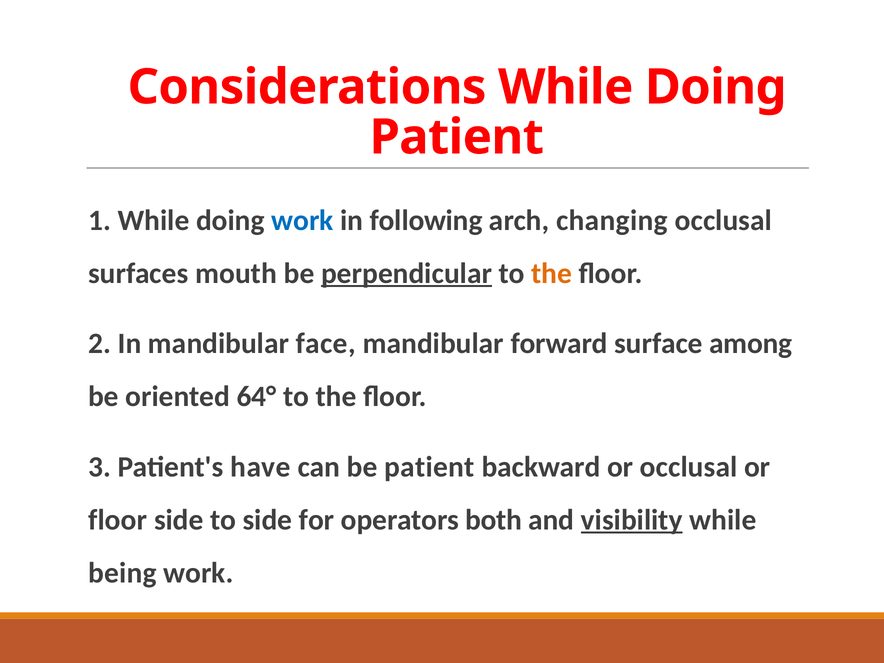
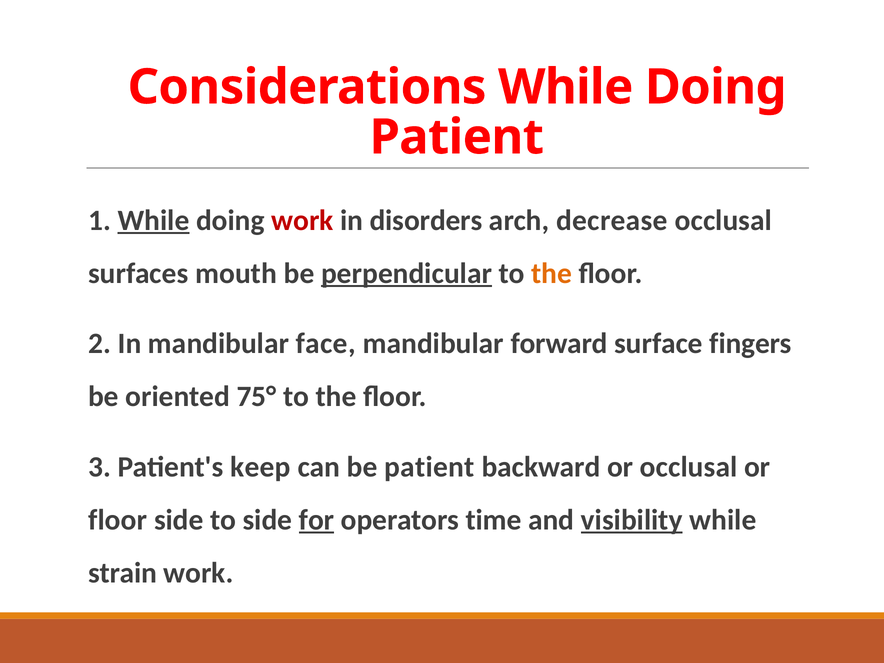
While underline: none -> present (154, 220)
work colour: blue -> red (302, 220)
following: following -> disorders (426, 220)
changing: changing -> decrease (612, 220)
among: among -> fingers (751, 344)
64°: 64° -> 75° (256, 397)
have: have -> keep (260, 467)
for underline: none -> present (317, 520)
both: both -> time (494, 520)
being: being -> strain (123, 573)
